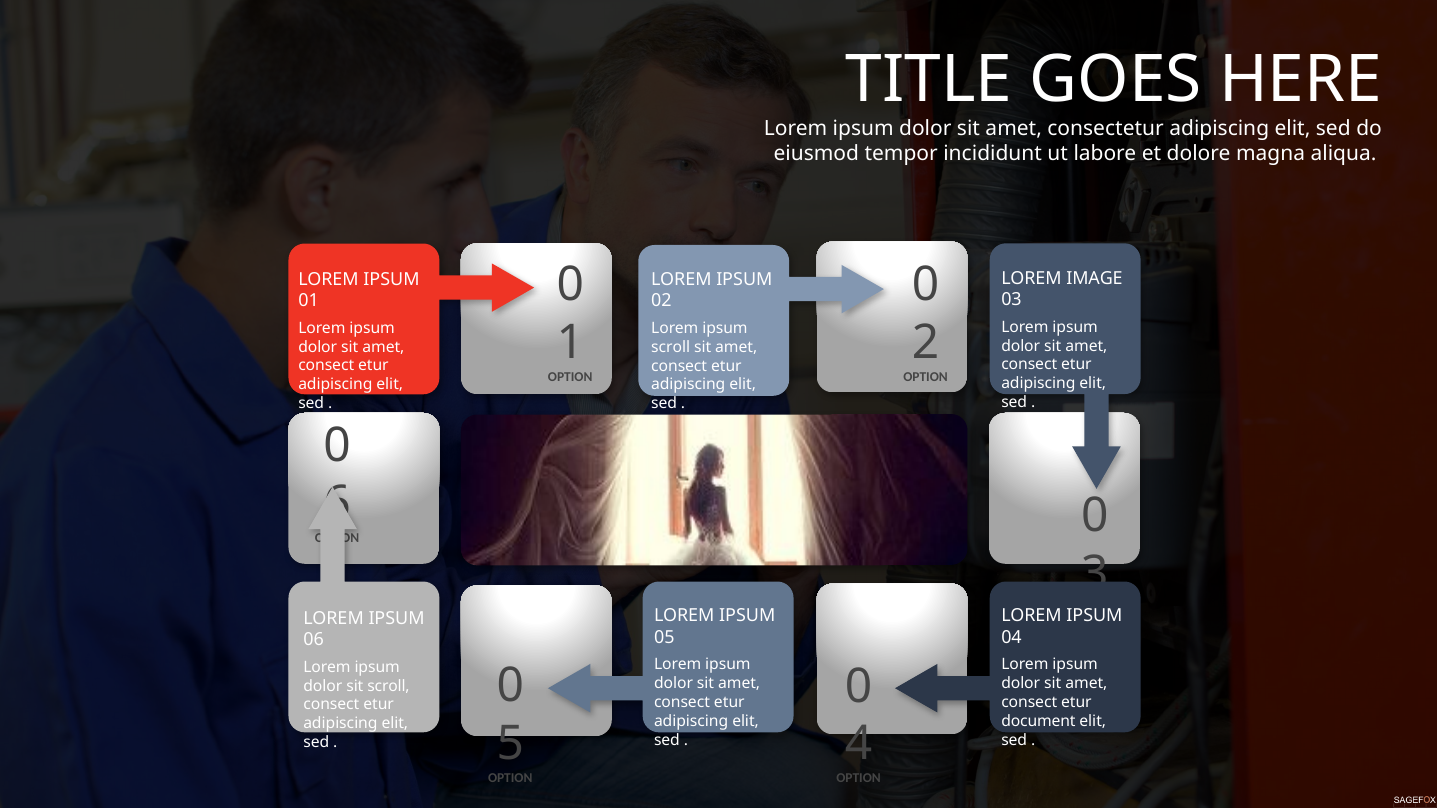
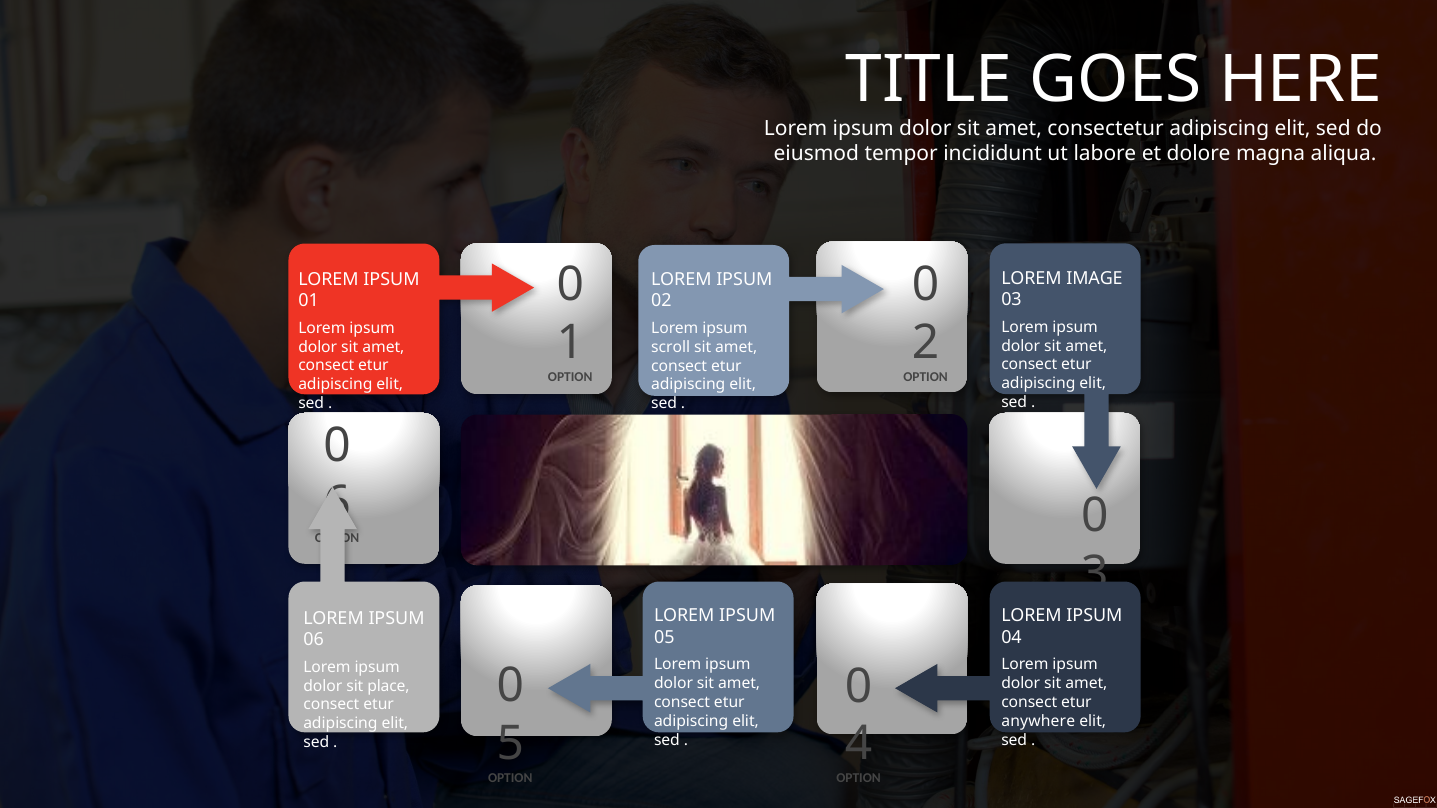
sit scroll: scroll -> place (388, 686)
document: document -> anywhere (1038, 721)
